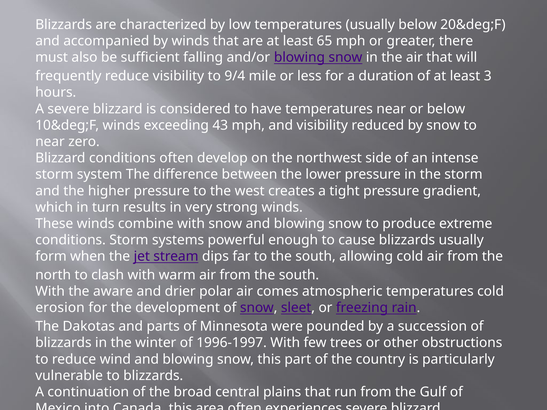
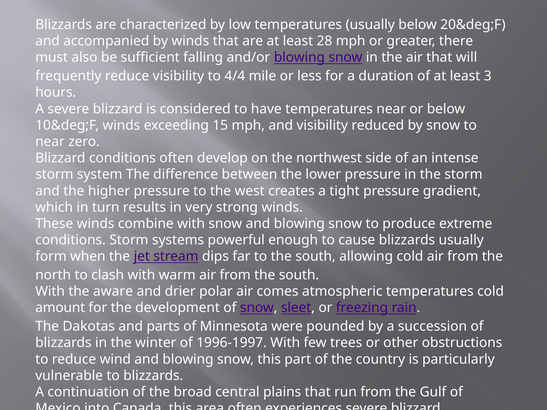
65: 65 -> 28 (324, 41)
9/4: 9/4 -> 4/4 (235, 76)
43: 43 -> 15 (220, 125)
erosion: erosion -> amount (60, 308)
